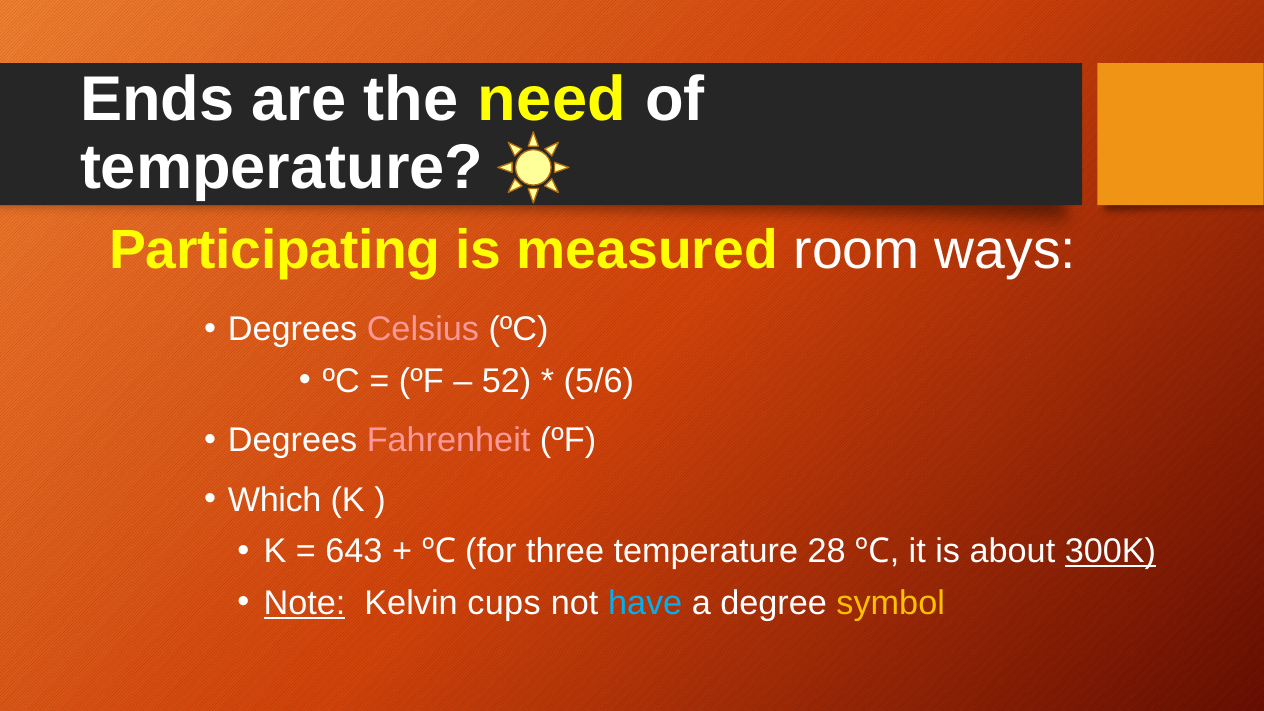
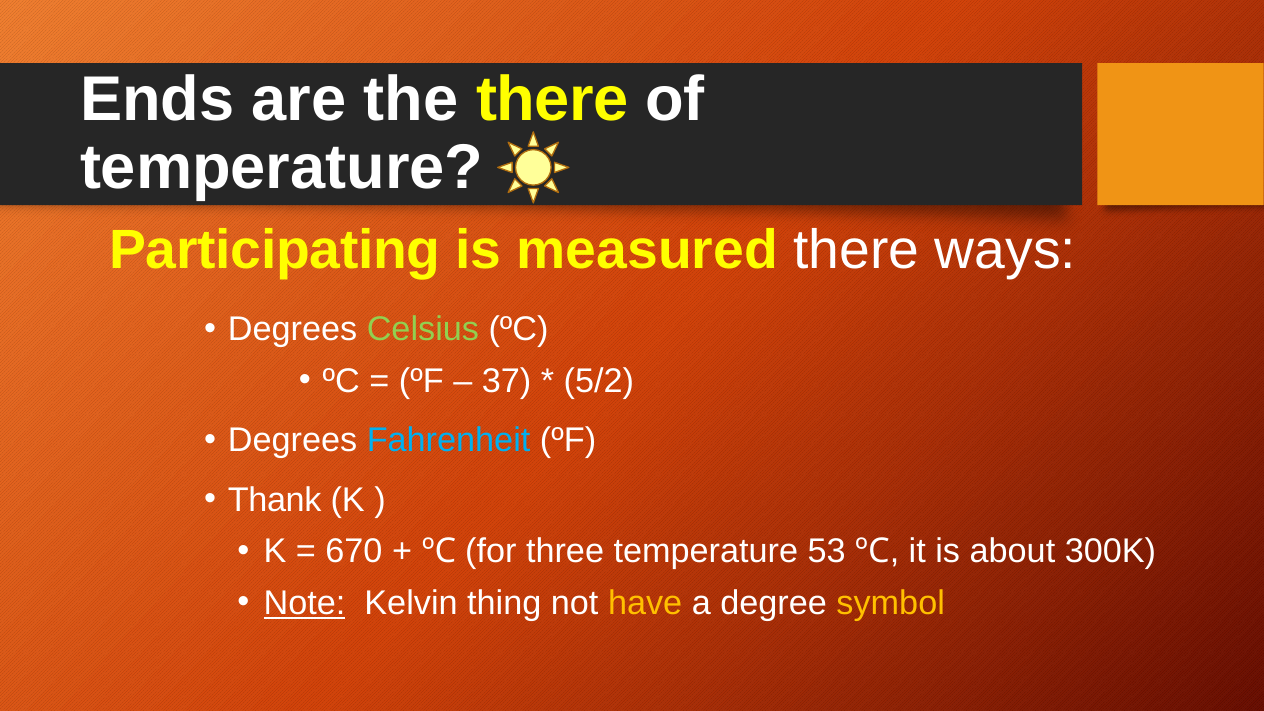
the need: need -> there (552, 100)
measured room: room -> there (857, 251)
Celsius colour: pink -> light green (423, 329)
52: 52 -> 37 (507, 381)
5/6: 5/6 -> 5/2 (599, 381)
Fahrenheit colour: pink -> light blue (449, 440)
Which: Which -> Thank (275, 500)
643: 643 -> 670 (354, 551)
28: 28 -> 53 (827, 551)
300K underline: present -> none (1110, 551)
cups: cups -> thing (504, 603)
have colour: light blue -> yellow (645, 603)
